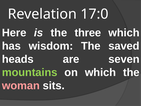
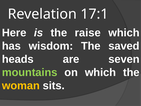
17:0: 17:0 -> 17:1 (94, 14)
three: three -> raise (88, 33)
woman colour: pink -> yellow (21, 85)
